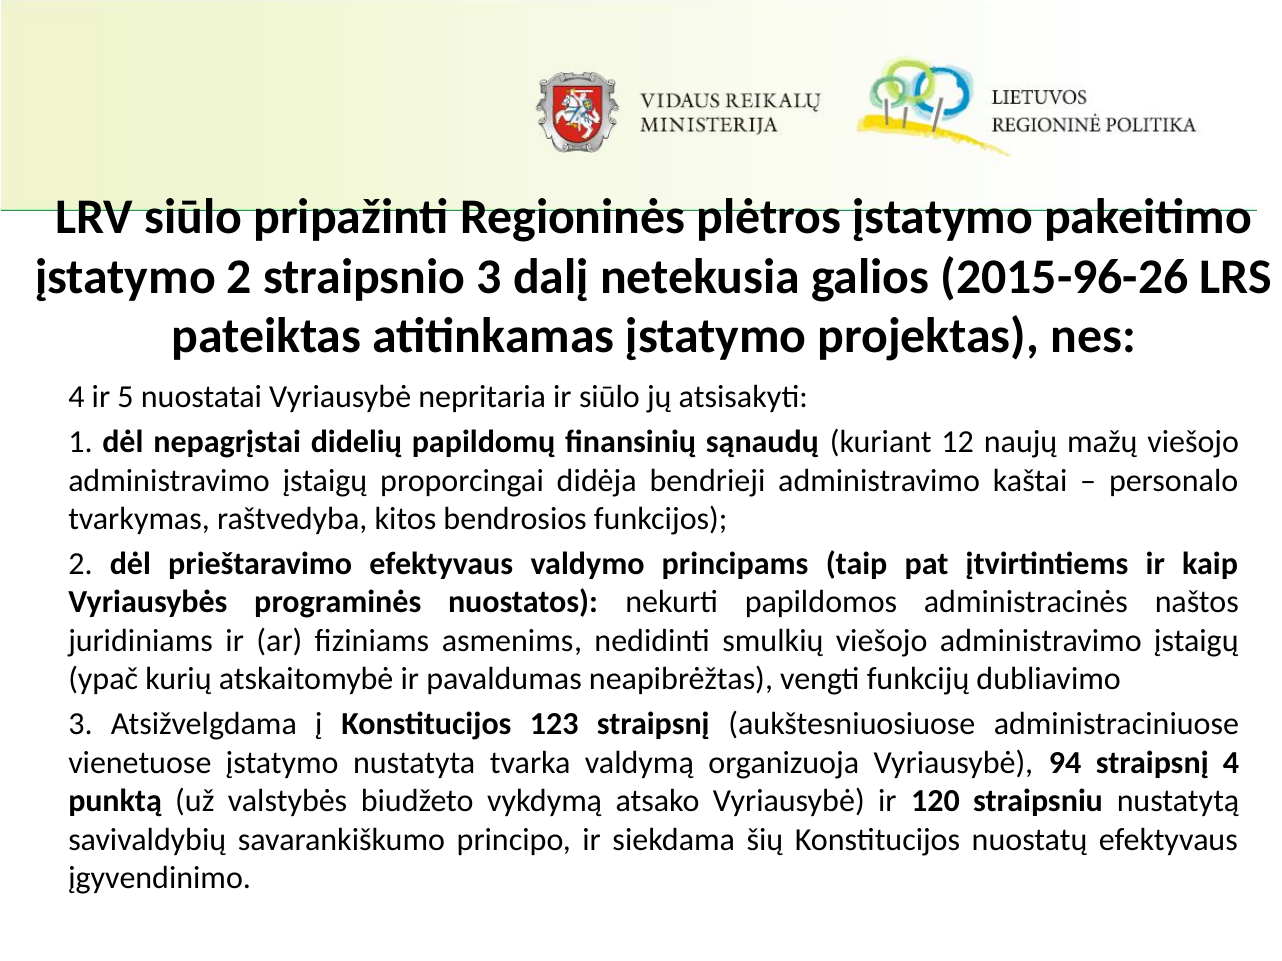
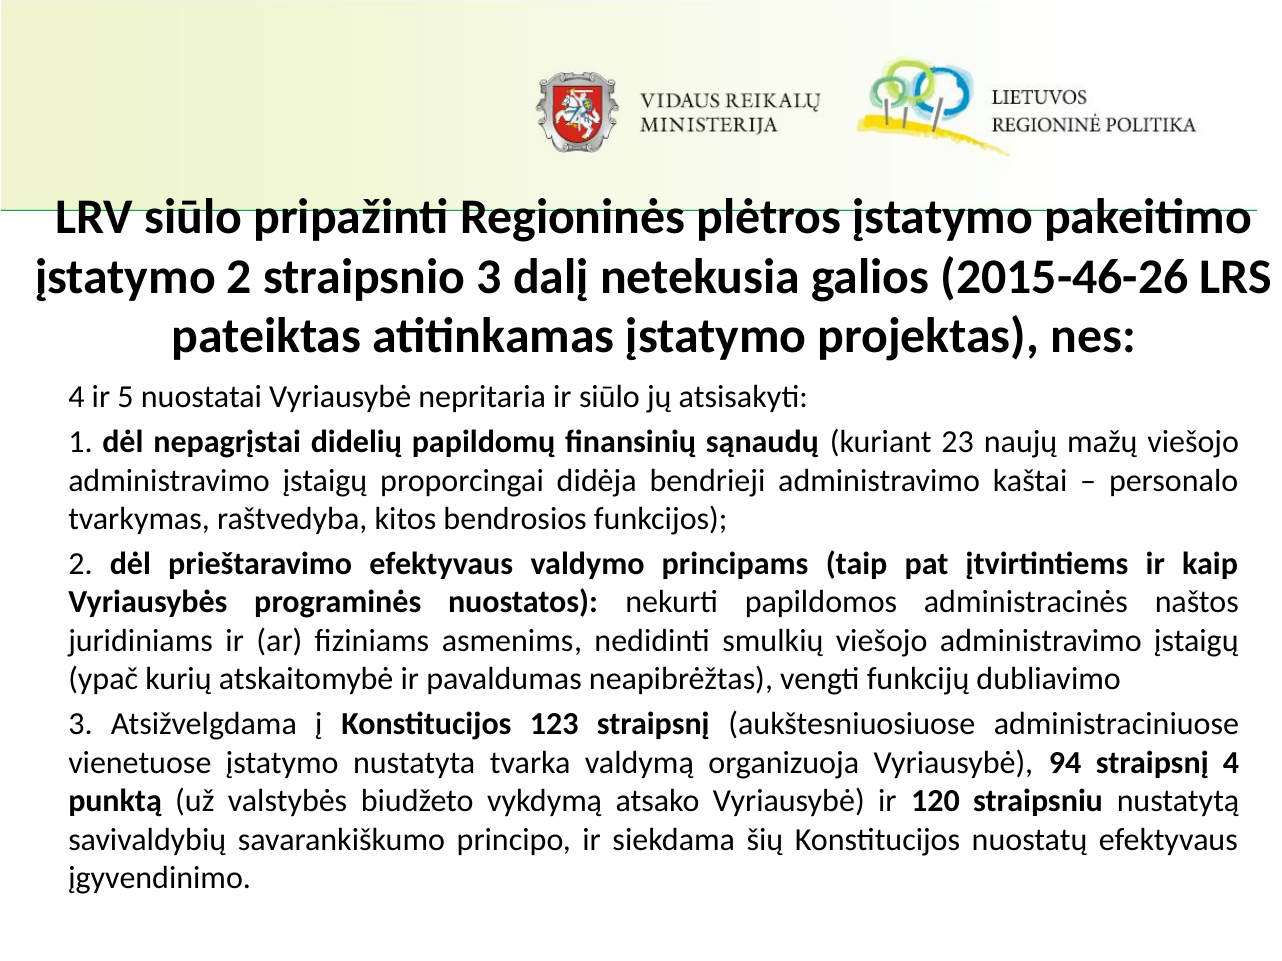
2015-96-26: 2015-96-26 -> 2015-46-26 (1065, 277)
12: 12 -> 23 (958, 442)
